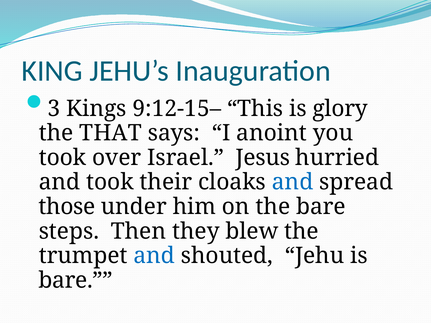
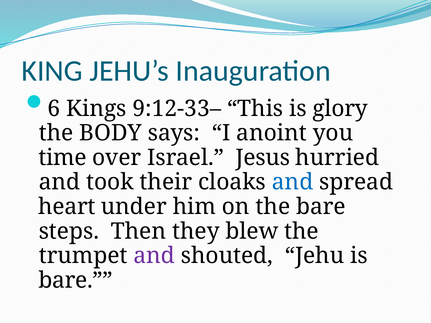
3: 3 -> 6 (54, 109)
9:12-15–: 9:12-15– -> 9:12-33– (177, 109)
THAT: THAT -> BODY (111, 133)
took: took -> time (63, 158)
those: those -> heart (67, 207)
and colour: blue -> purple (154, 256)
